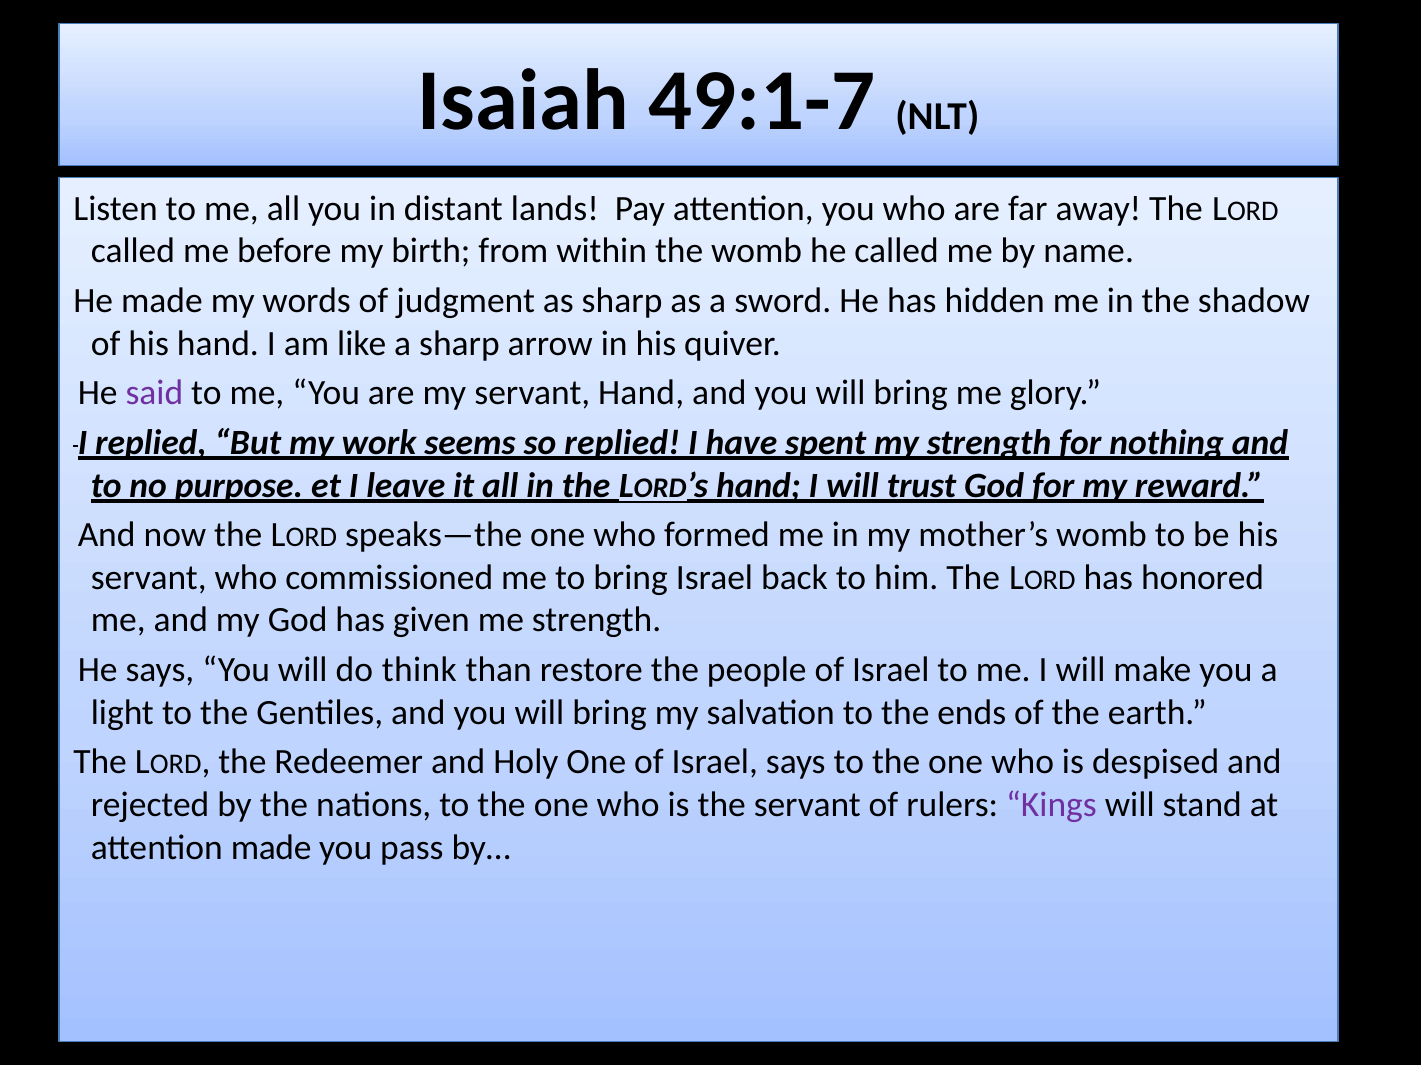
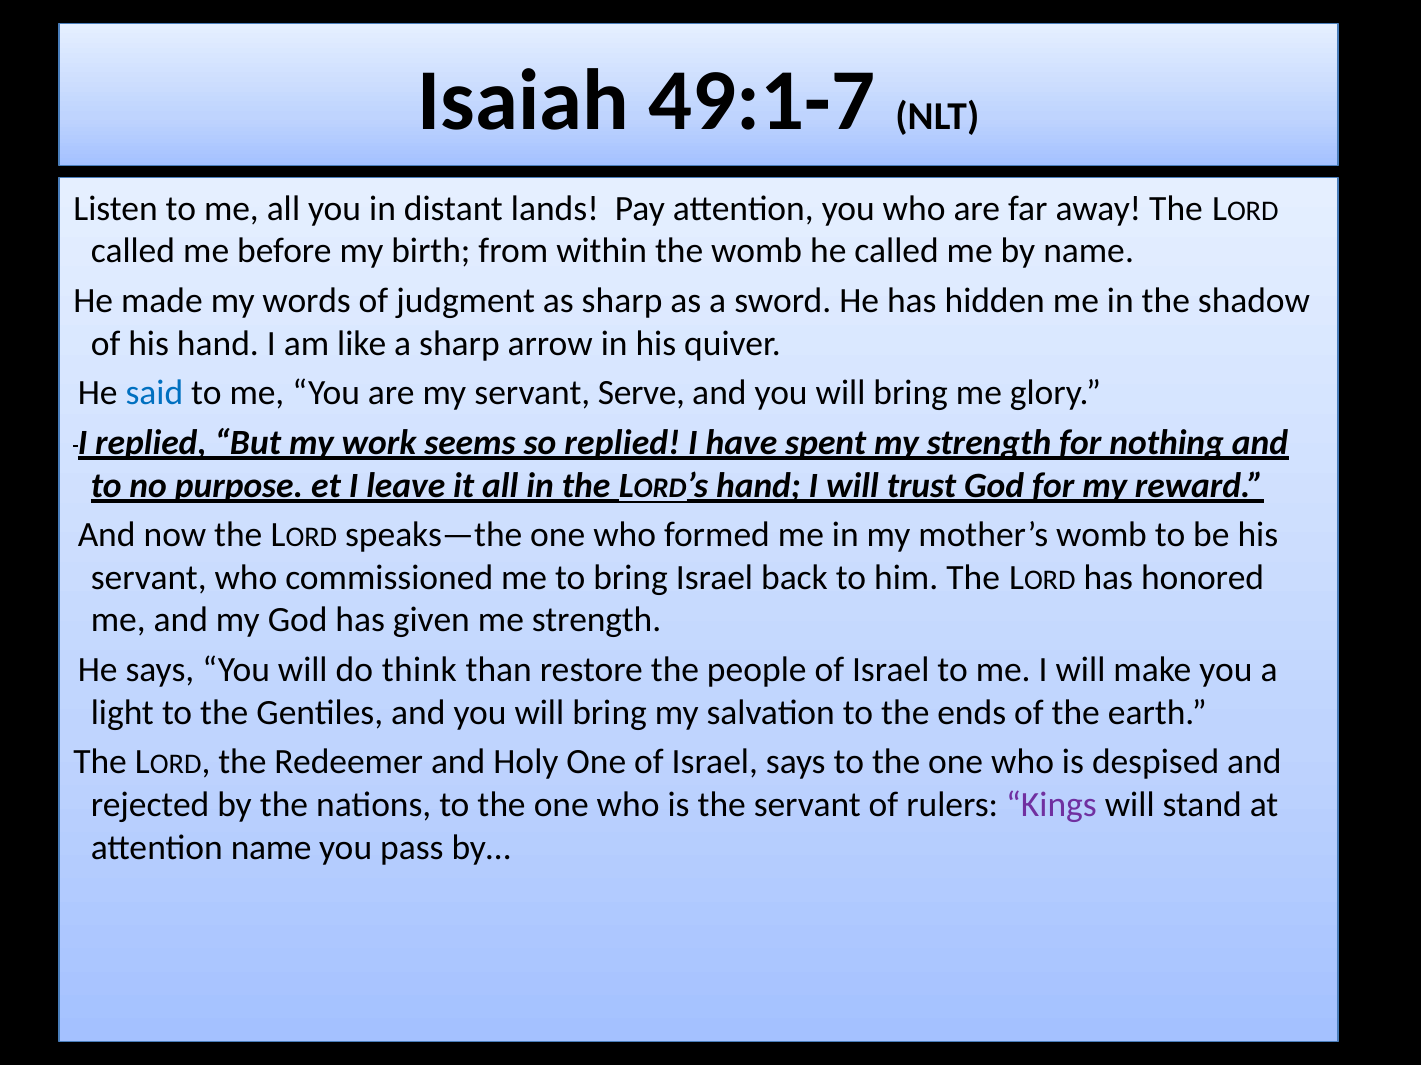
said colour: purple -> blue (154, 393)
servant Hand: Hand -> Serve (641, 393)
attention made: made -> name (271, 848)
